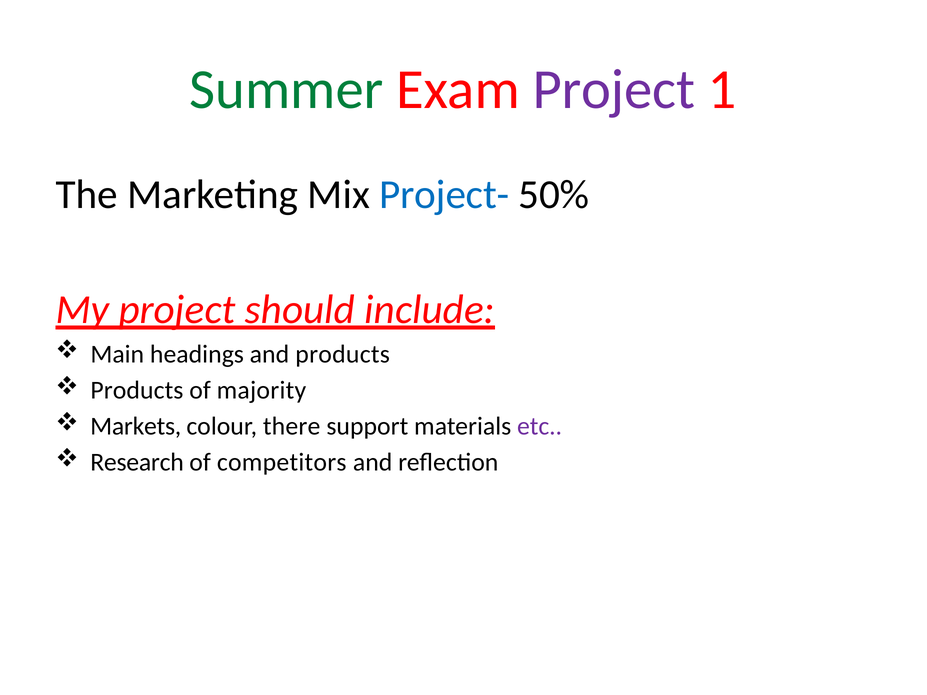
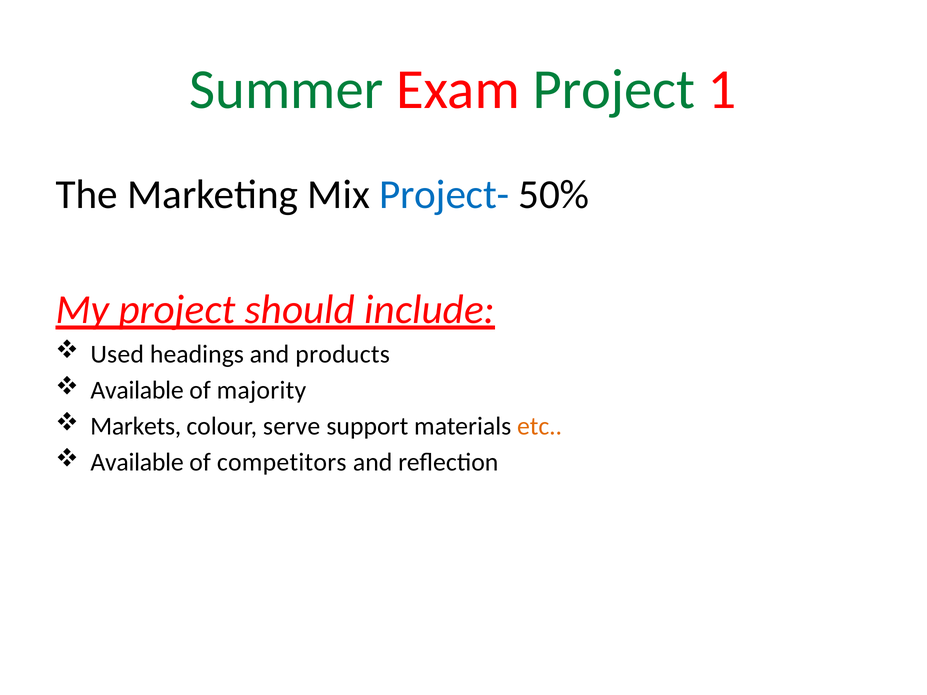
Project colour: purple -> green (614, 90)
Main: Main -> Used (117, 354)
Products: Products -> Available (137, 390)
there: there -> serve (292, 426)
etc colour: purple -> orange (540, 426)
Research: Research -> Available (137, 463)
